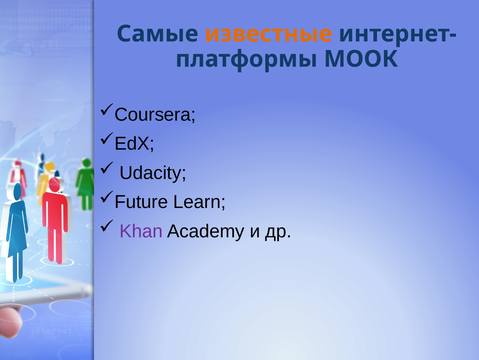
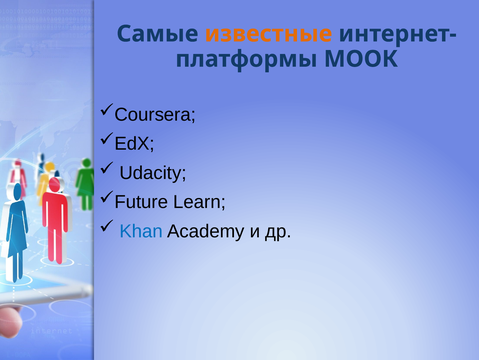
Khan colour: purple -> blue (141, 231)
